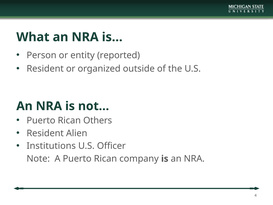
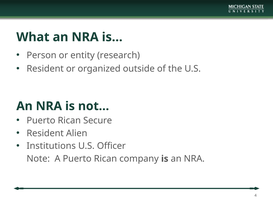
reported: reported -> research (119, 55)
Others: Others -> Secure (98, 120)
